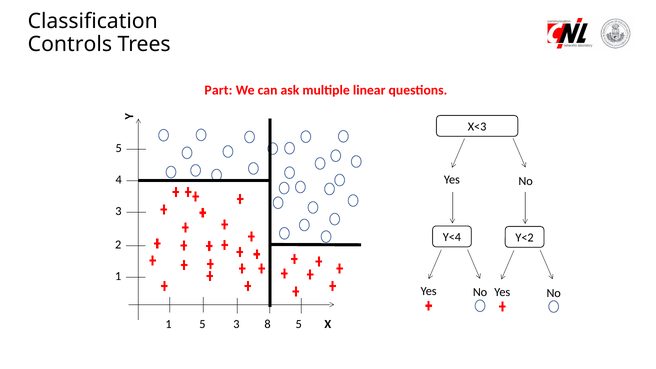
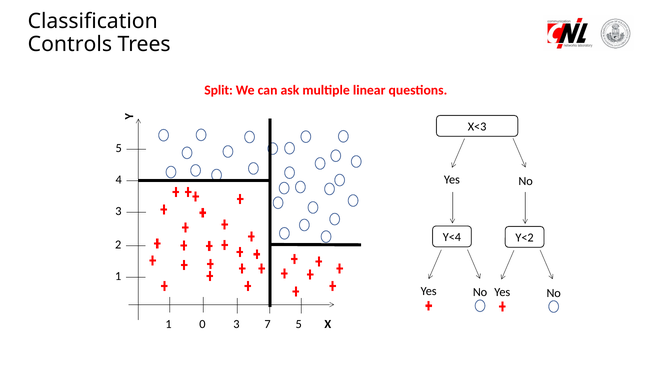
Part: Part -> Split (219, 90)
1 5: 5 -> 0 (202, 324)
8: 8 -> 7 (268, 324)
